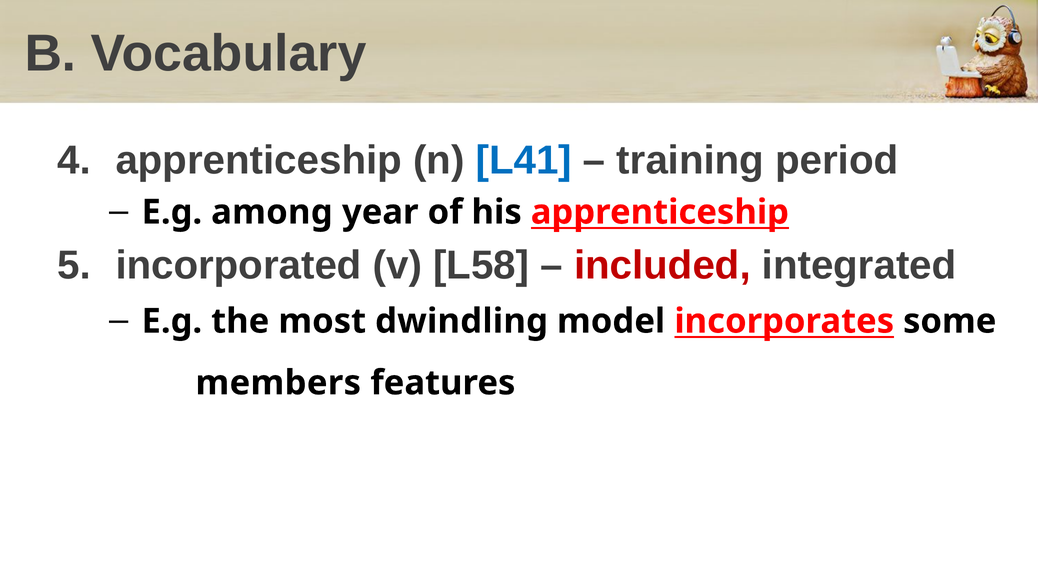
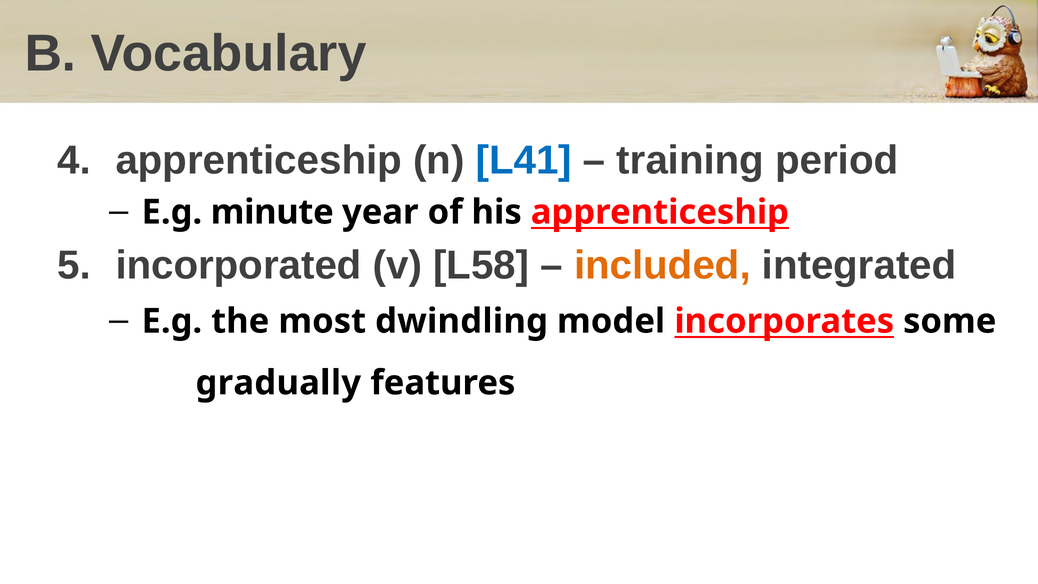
among: among -> minute (272, 212)
included colour: red -> orange (662, 266)
members: members -> gradually (278, 383)
